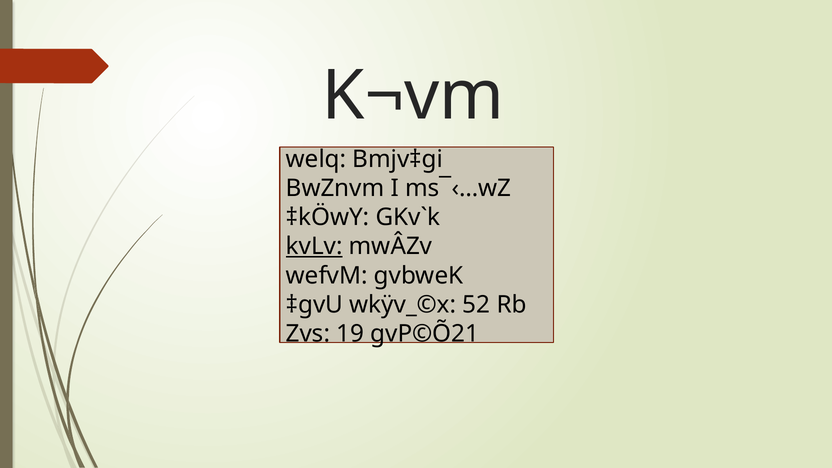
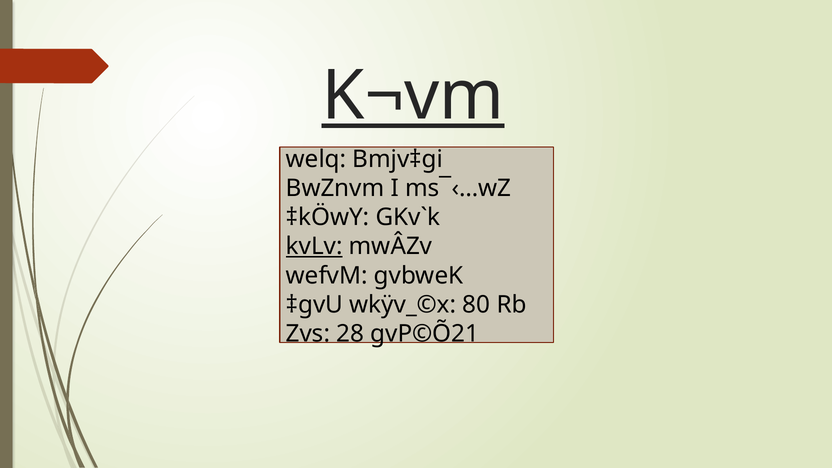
K¬vm underline: none -> present (413, 96)
52: 52 -> 80 (476, 305)
19: 19 -> 28 (350, 334)
